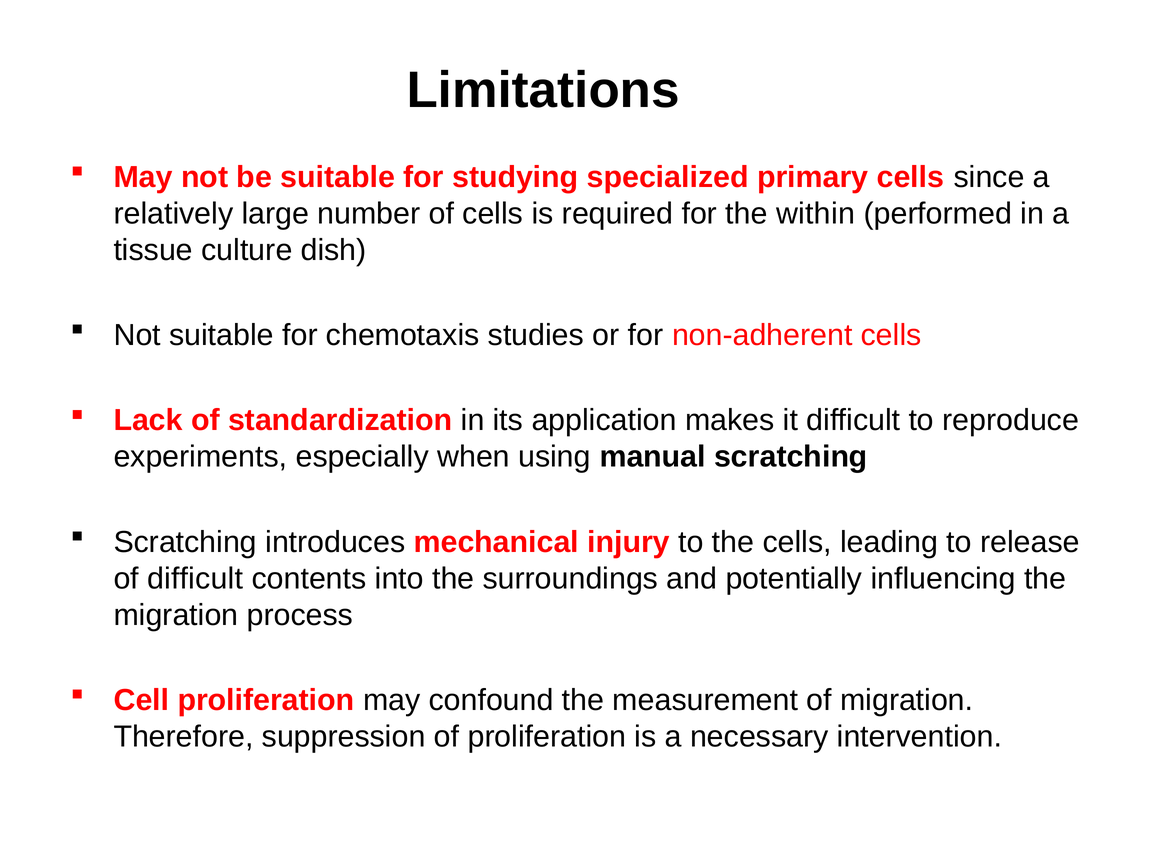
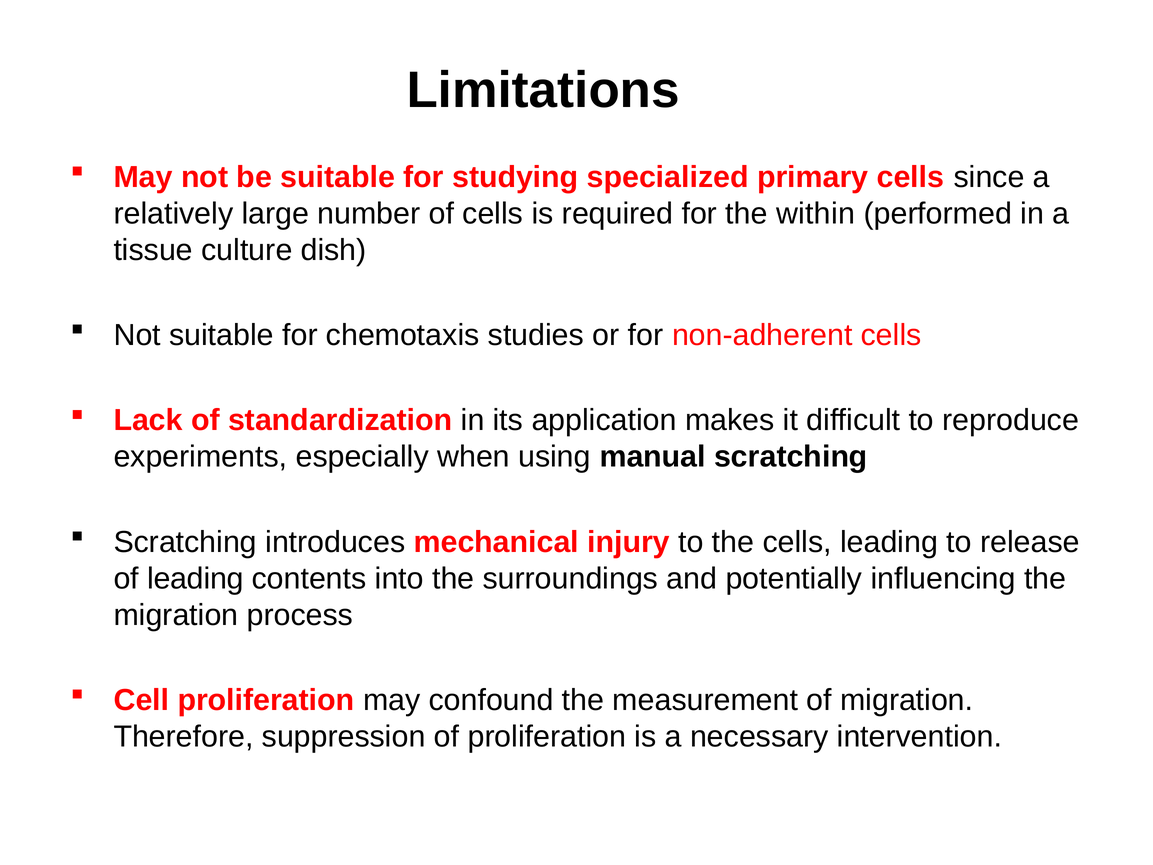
of difficult: difficult -> leading (195, 578)
